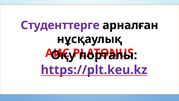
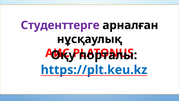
https://plt.keu.kz colour: purple -> blue (94, 70)
